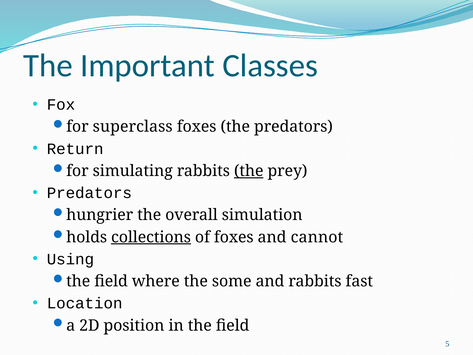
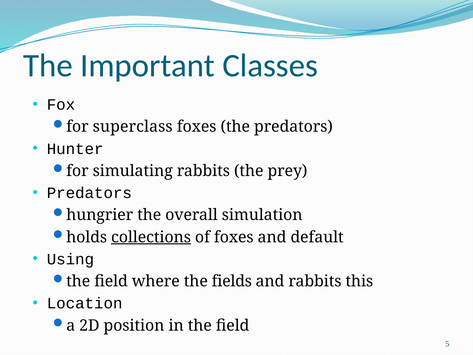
Return: Return -> Hunter (75, 149)
the underline: present -> none (249, 171)
cannot: cannot -> default (317, 237)
some: some -> fields (232, 281)
fast: fast -> this (359, 281)
